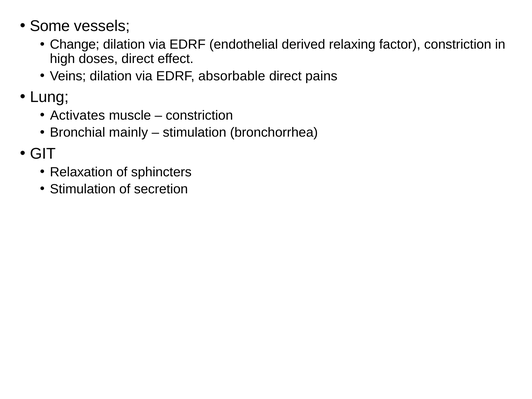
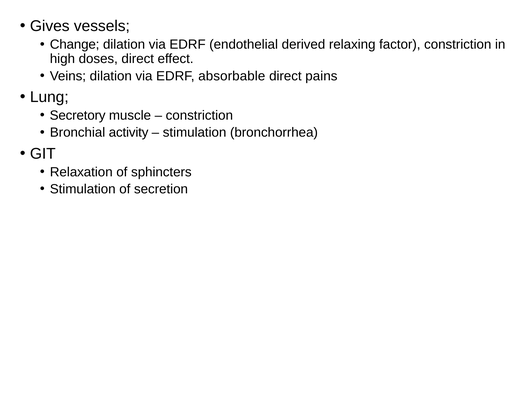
Some: Some -> Gives (50, 26)
Activates: Activates -> Secretory (78, 115)
mainly: mainly -> activity (129, 133)
